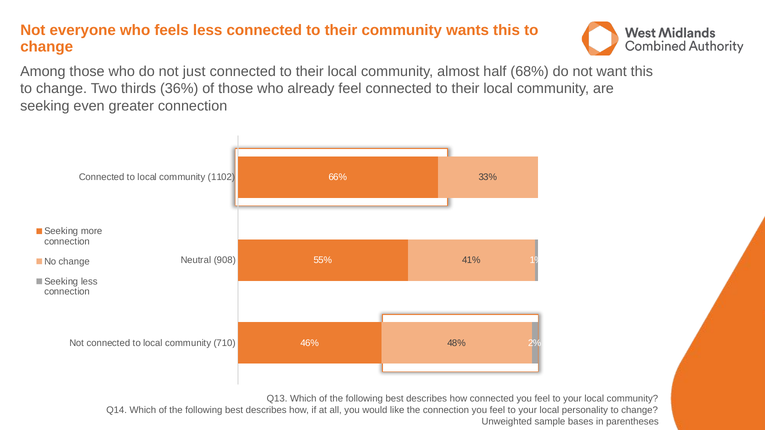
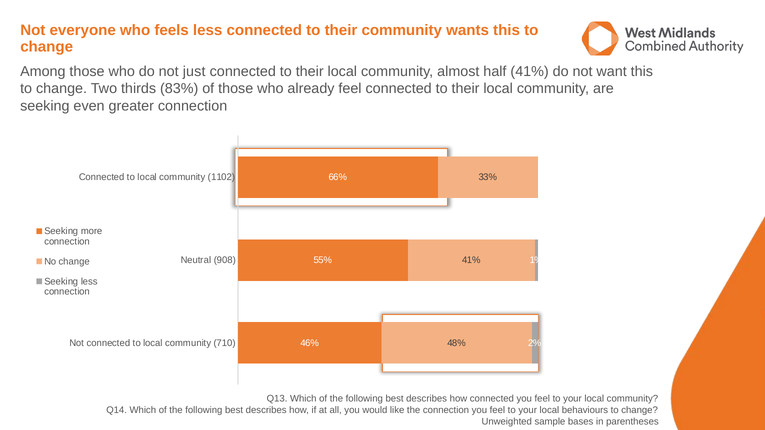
half 68%: 68% -> 41% (530, 72)
36%: 36% -> 83% (179, 89)
personality: personality -> behaviours (585, 410)
